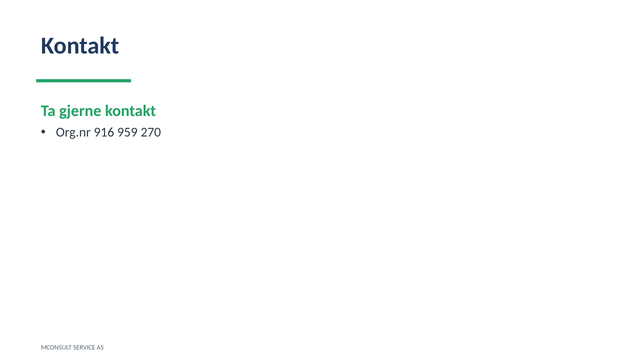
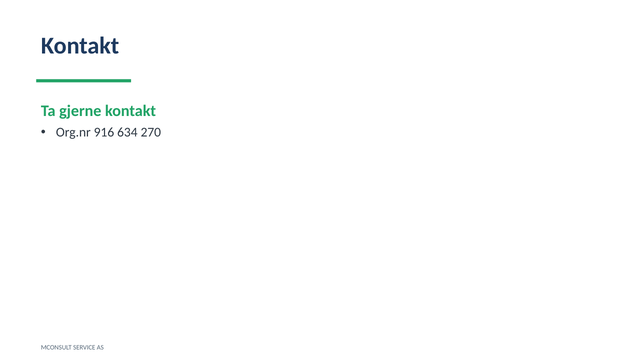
959: 959 -> 634 (127, 132)
